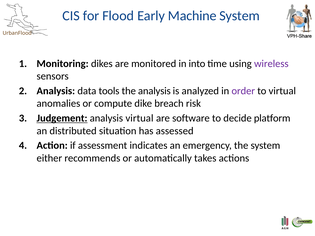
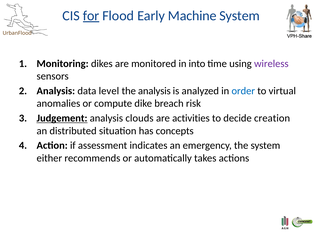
for underline: none -> present (91, 16)
tools: tools -> level (109, 91)
order colour: purple -> blue (243, 91)
analysis virtual: virtual -> clouds (139, 118)
software: software -> activities (191, 118)
platform: platform -> creation (272, 118)
assessed: assessed -> concepts (175, 131)
